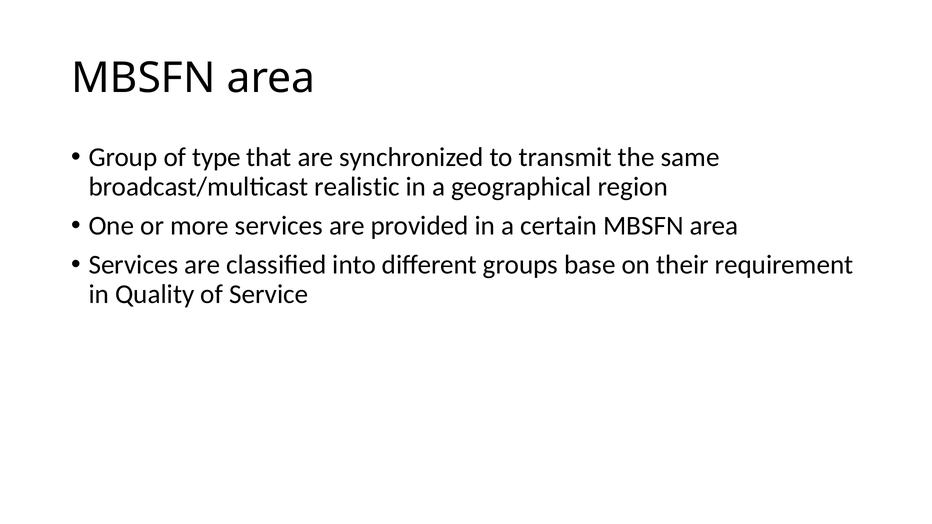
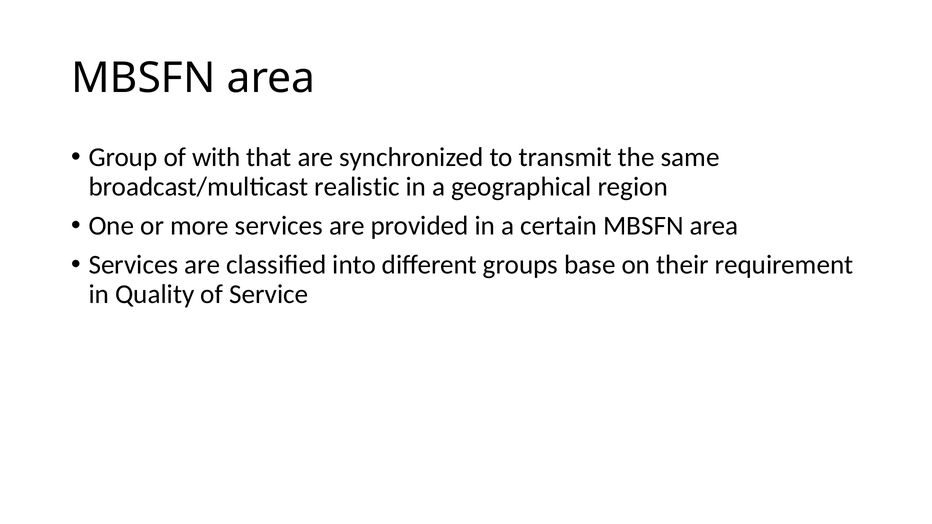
type: type -> with (216, 158)
